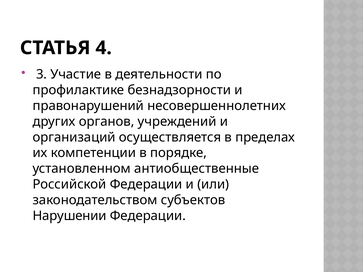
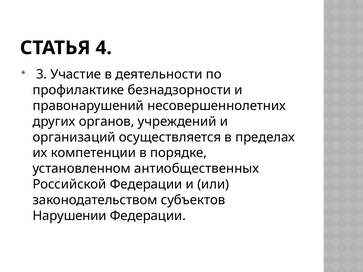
антиобщественные: антиобщественные -> антиобщественных (197, 169)
